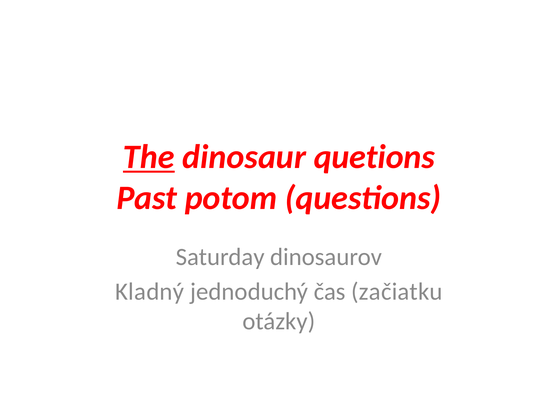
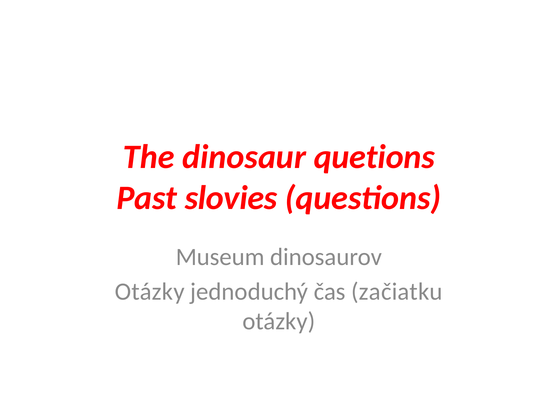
The underline: present -> none (149, 157)
potom: potom -> slovies (231, 198)
Saturday: Saturday -> Museum (220, 257)
Kladný: Kladný -> Otázky (150, 291)
